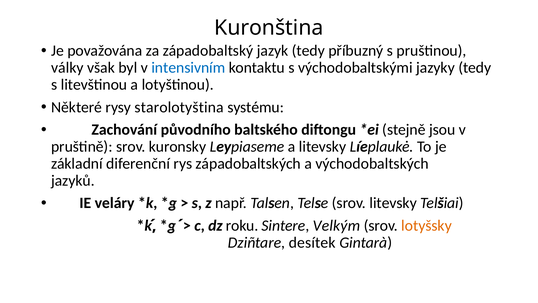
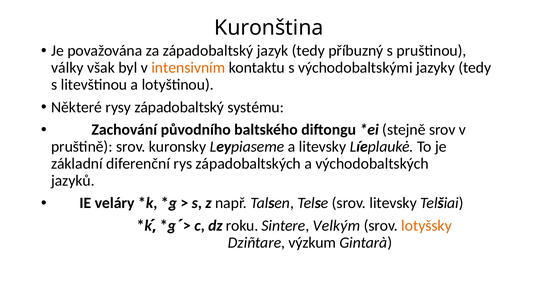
intensivním colour: blue -> orange (188, 68)
rysy starolotyština: starolotyština -> západobaltský (179, 107)
stejně jsou: jsou -> srov (442, 130)
desítek: desítek -> výzkum (312, 242)
